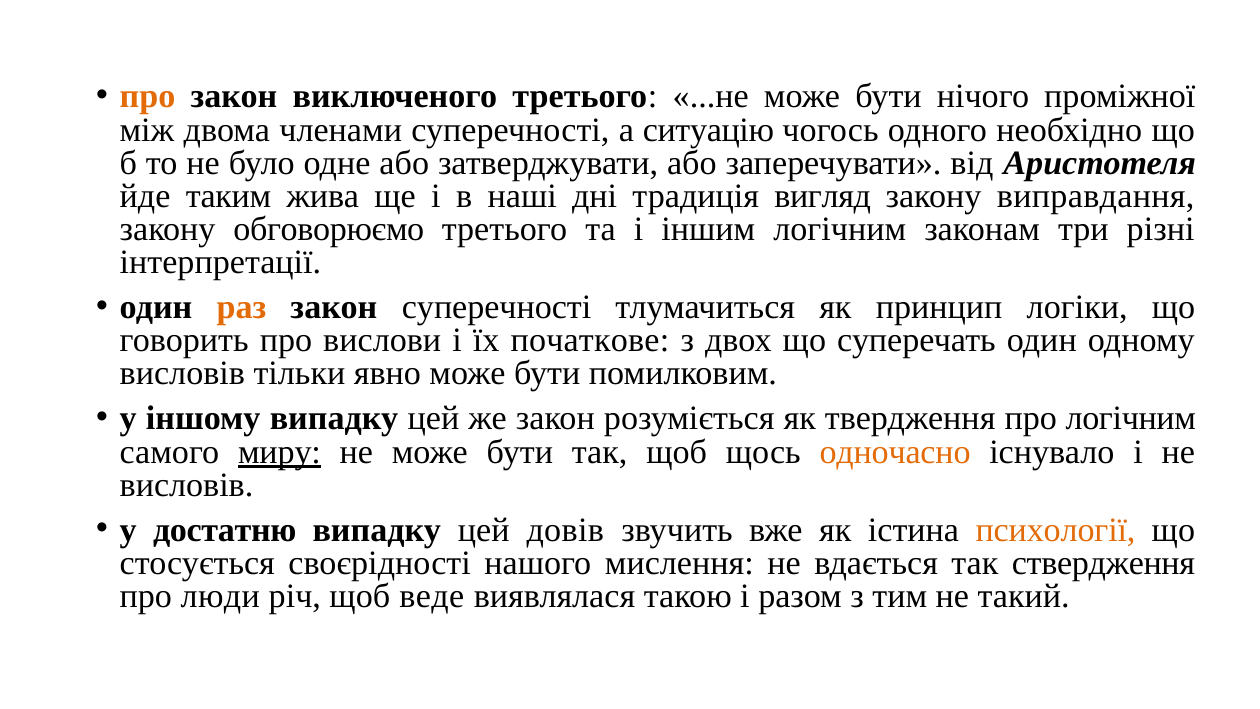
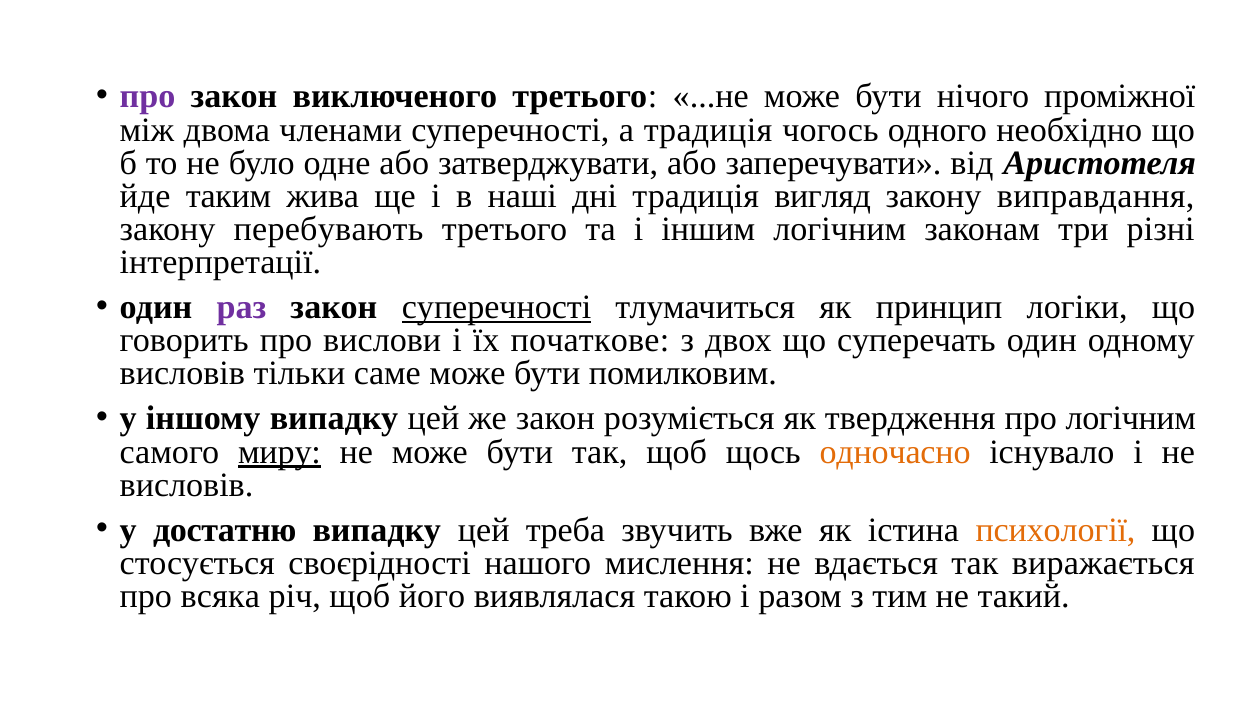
про colour: orange -> purple (148, 97)
а ситуацію: ситуацію -> традиція (708, 130)
обговорюємо: обговорюємо -> перебувають (329, 229)
раз colour: orange -> purple (241, 307)
суперечності underline: none -> present (497, 307)
явно: явно -> саме (387, 374)
довів: довів -> треба (565, 530)
ствердження: ствердження -> виражається (1103, 563)
люди: люди -> всяка (220, 596)
веде: веде -> його (432, 596)
